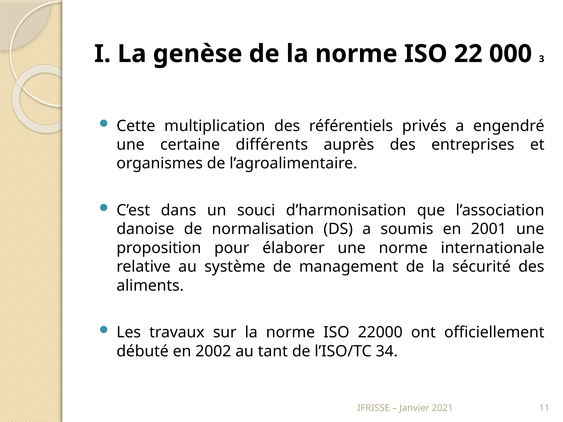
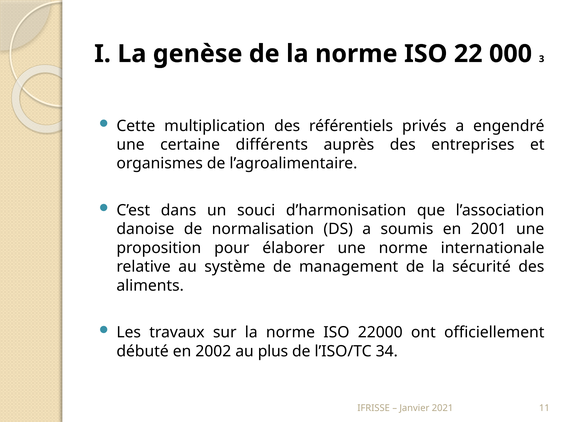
tant: tant -> plus (273, 351)
